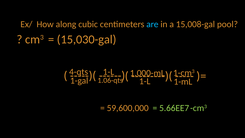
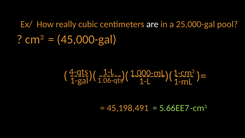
along: along -> really (66, 24)
are colour: light blue -> white (152, 24)
15,008-gal: 15,008-gal -> 25,000-gal (195, 24)
15,030-gal: 15,030-gal -> 45,000-gal (87, 39)
59,600,000: 59,600,000 -> 45,198,491 (128, 108)
